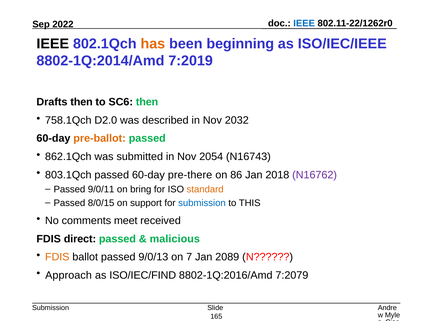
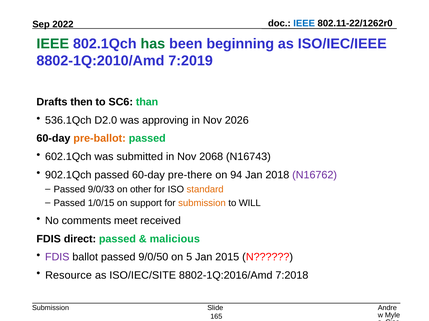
IEEE colour: black -> green (53, 44)
has colour: orange -> green (153, 44)
8802-1Q:2014/Amd: 8802-1Q:2014/Amd -> 8802-1Q:2010/Amd (100, 61)
SC6 then: then -> than (147, 102)
758.1Qch: 758.1Qch -> 536.1Qch (68, 121)
described: described -> approving (165, 121)
2032: 2032 -> 2026 (237, 121)
862.1Qch: 862.1Qch -> 602.1Qch (68, 157)
2054: 2054 -> 2068 (211, 157)
803.1Qch: 803.1Qch -> 902.1Qch (68, 175)
86: 86 -> 94 (236, 175)
9/0/11: 9/0/11 -> 9/0/33 (101, 190)
bring: bring -> other (141, 190)
8/0/15: 8/0/15 -> 1/0/15 (101, 204)
submission colour: blue -> orange (202, 204)
THIS: THIS -> WILL (250, 204)
FDIS colour: orange -> purple (57, 258)
9/0/13: 9/0/13 -> 9/0/50 (153, 258)
7: 7 -> 5 (189, 258)
2089: 2089 -> 2015 (227, 258)
Approach: Approach -> Resource (69, 276)
ISO/IEC/FIND: ISO/IEC/FIND -> ISO/IEC/SITE (143, 276)
7:2079: 7:2079 -> 7:2018 (292, 276)
